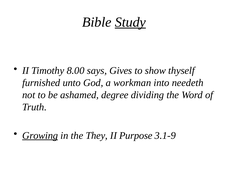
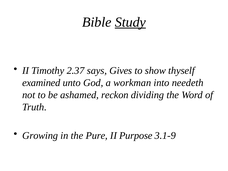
8.00: 8.00 -> 2.37 (76, 71)
furnished: furnished -> examined (41, 83)
degree: degree -> reckon (115, 95)
Growing underline: present -> none (40, 136)
They: They -> Pure (97, 136)
